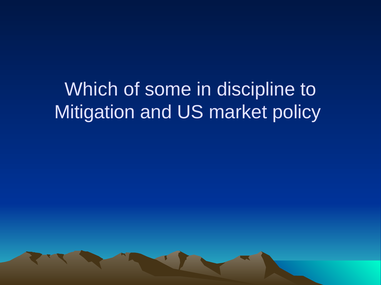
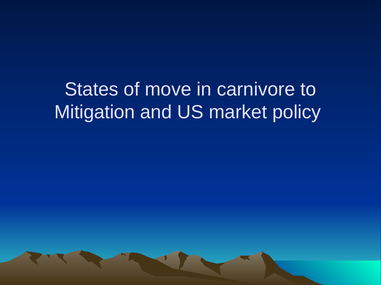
Which: Which -> States (91, 90)
some: some -> move (168, 90)
discipline: discipline -> carnivore (256, 90)
